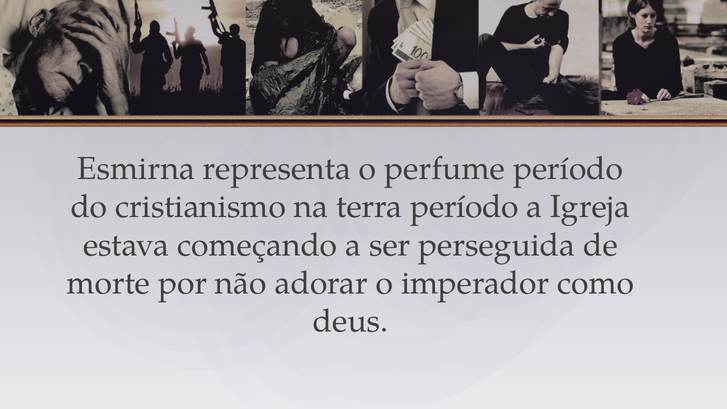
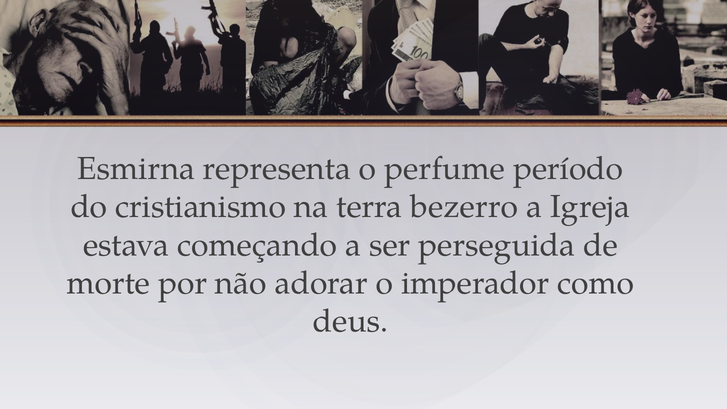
terra período: período -> bezerro (464, 207)
